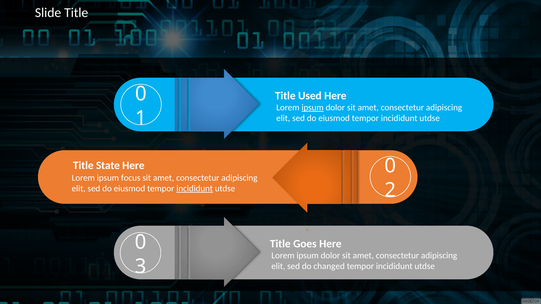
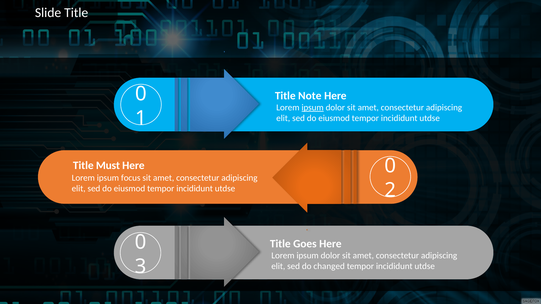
Used: Used -> Note (310, 96)
State: State -> Must (108, 166)
incididunt underline: present -> none (195, 189)
